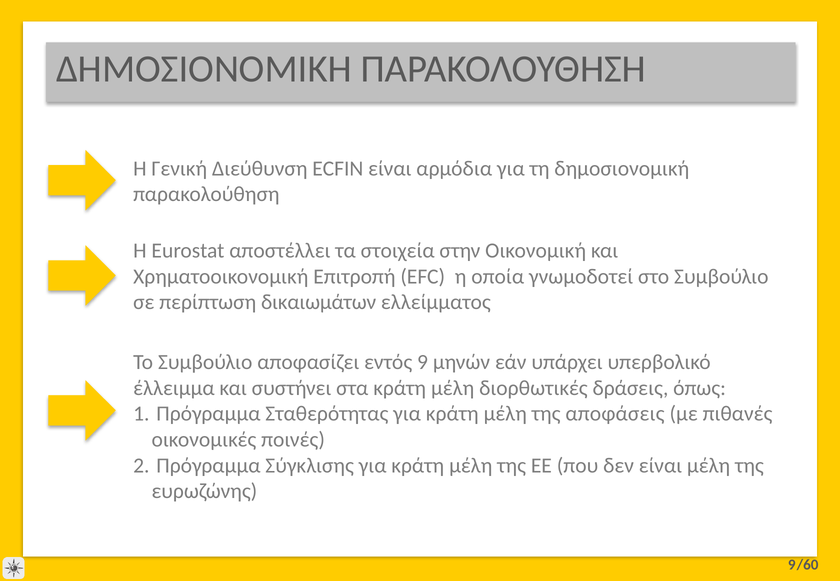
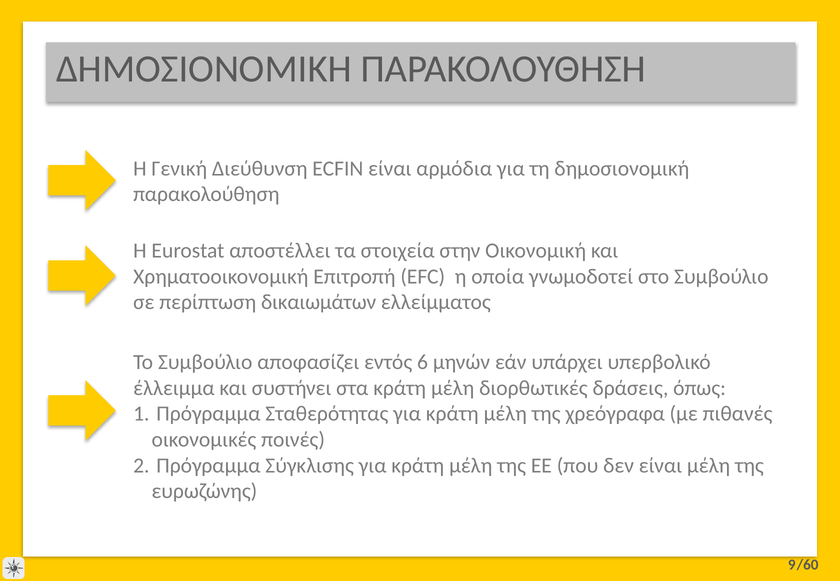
εντός 9: 9 -> 6 (423, 362)
αποφάσεις: αποφάσεις -> χρεόγραφα (615, 414)
